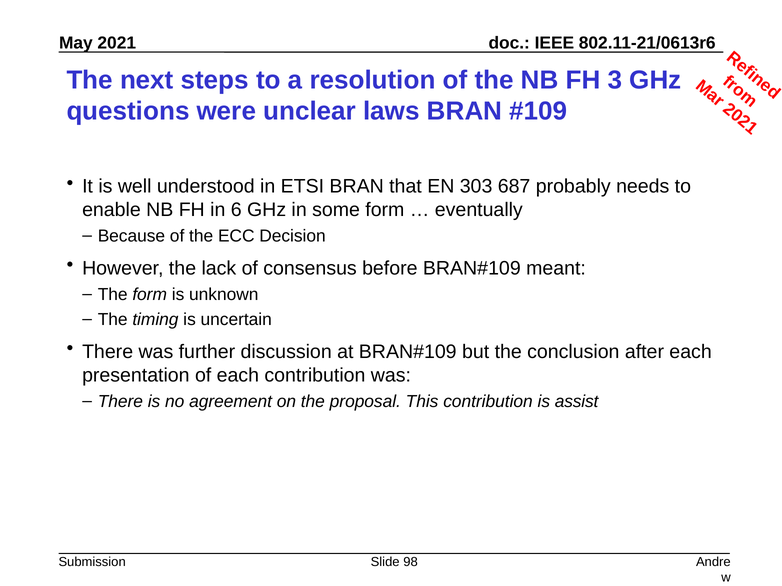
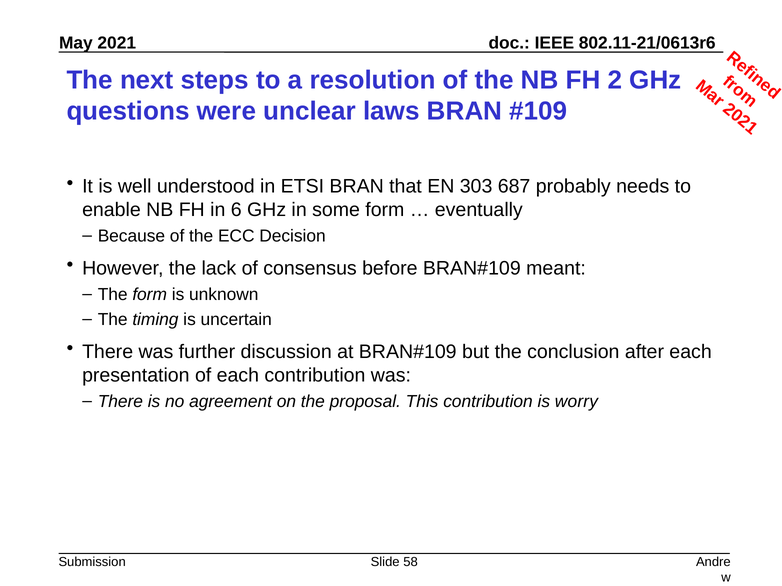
FH 3: 3 -> 2 (615, 80)
assist: assist -> worry (576, 402)
98: 98 -> 58 (411, 562)
